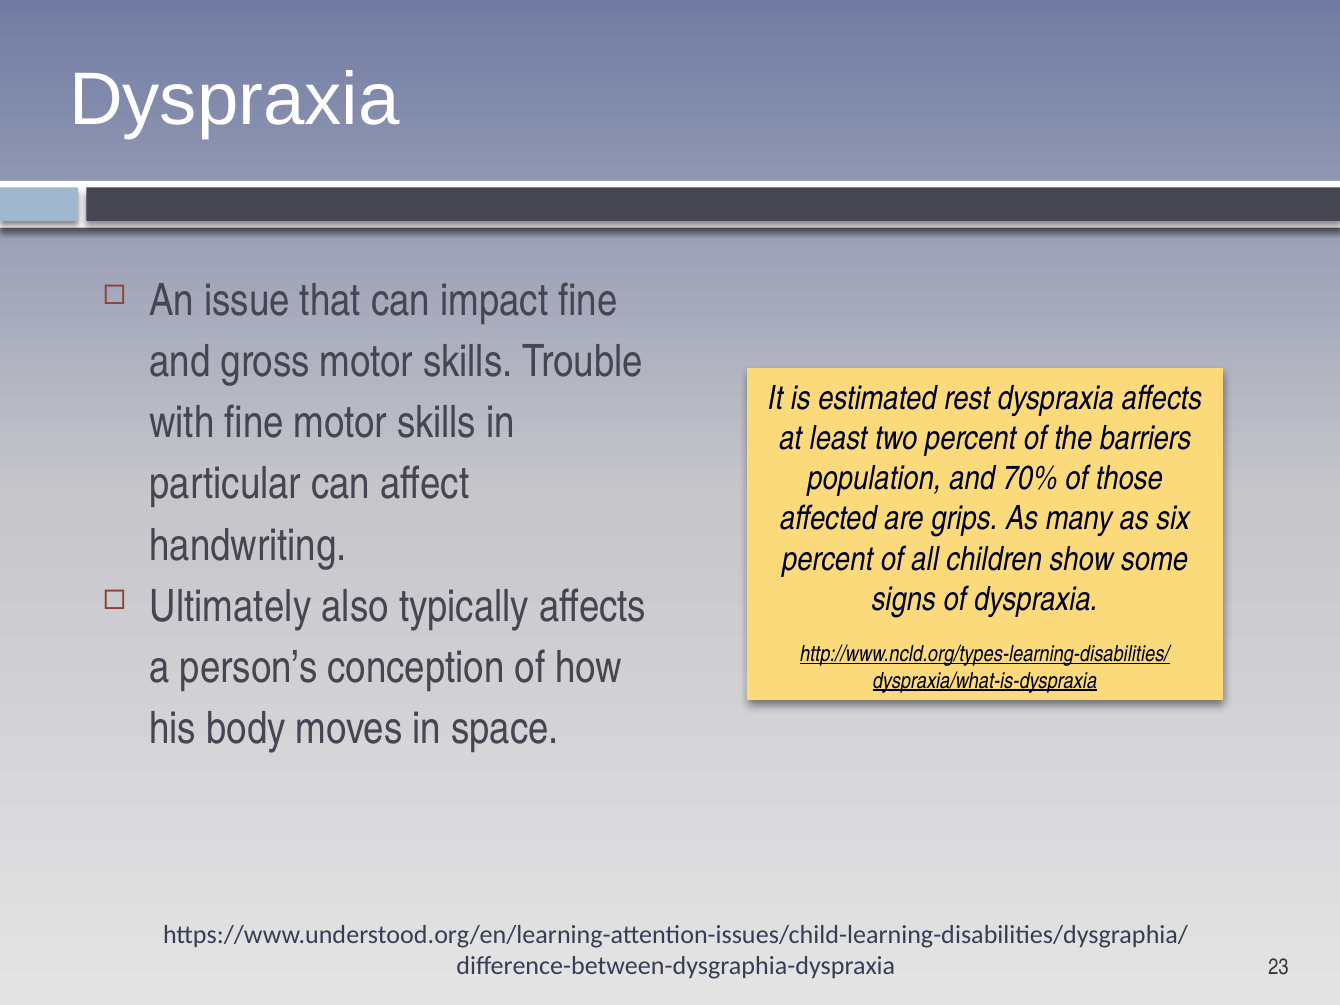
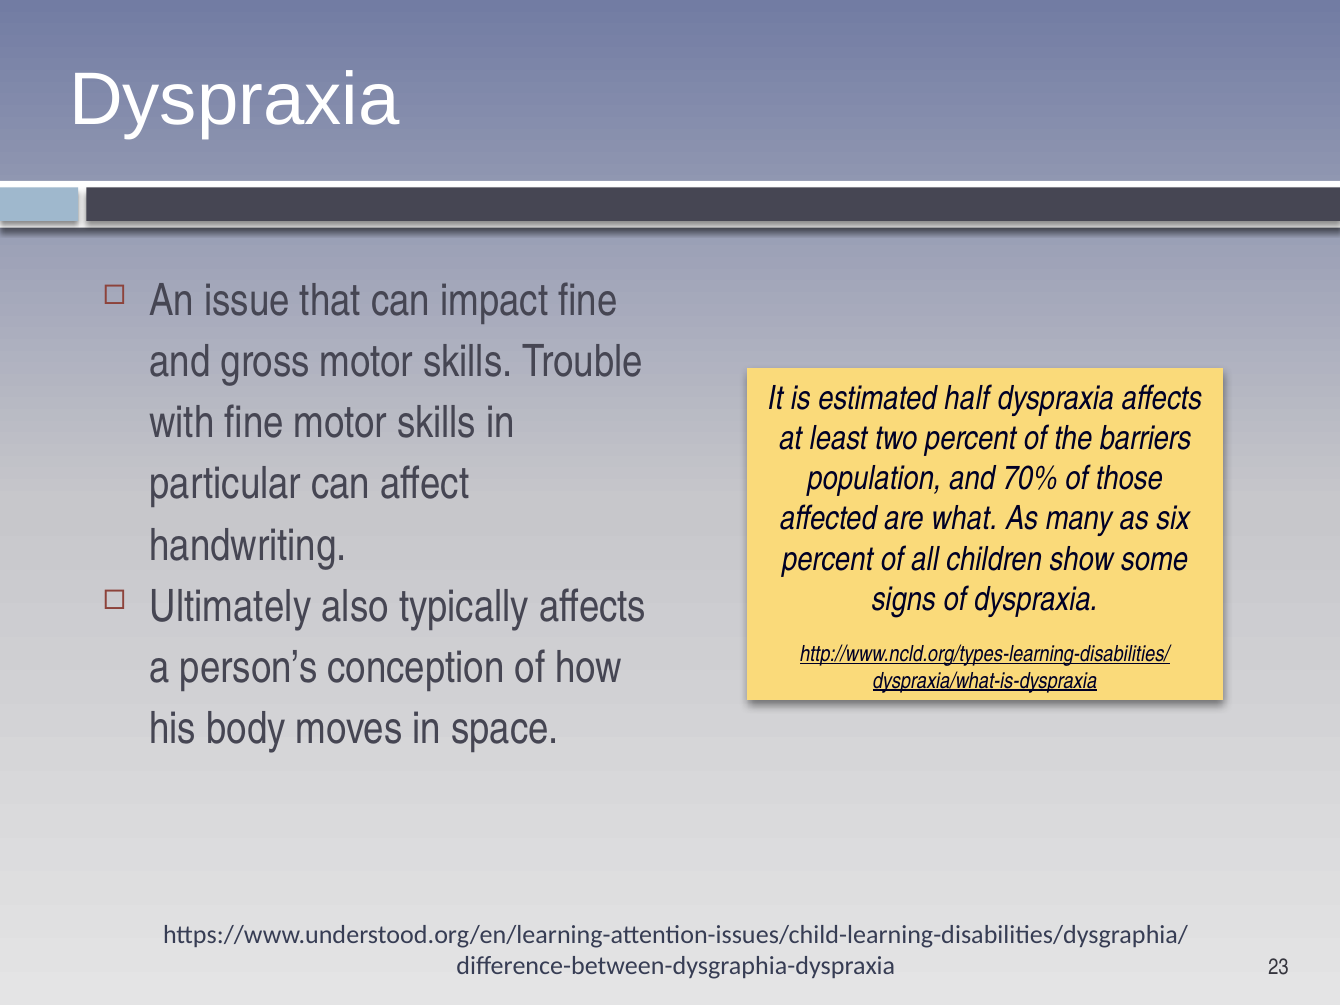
rest: rest -> half (967, 398)
grips: grips -> what (965, 519)
